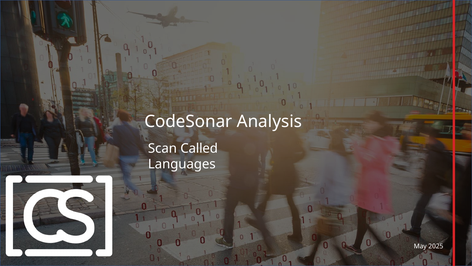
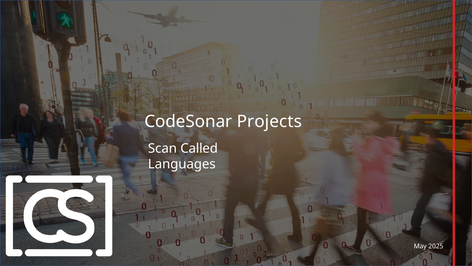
Analysis: Analysis -> Projects (269, 121)
